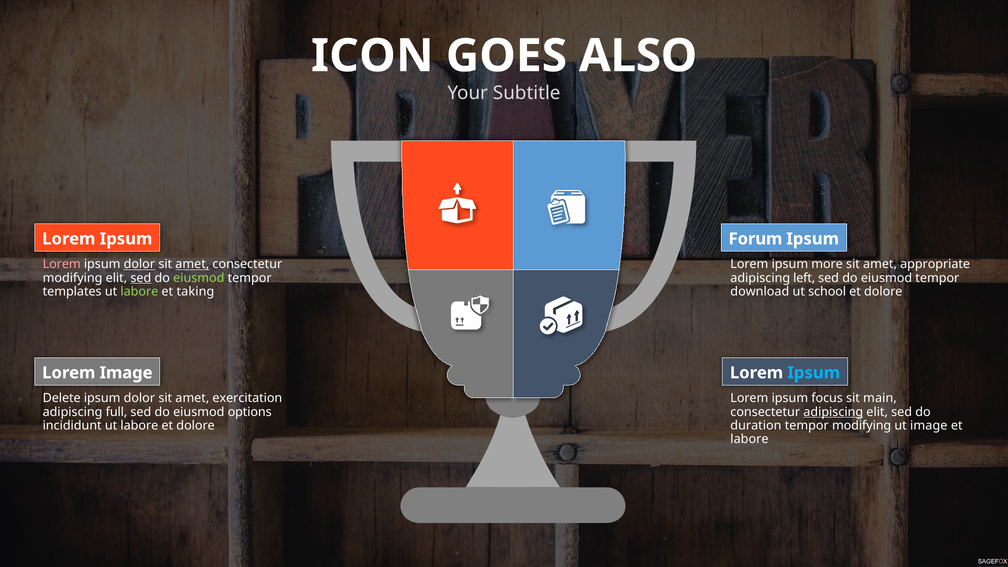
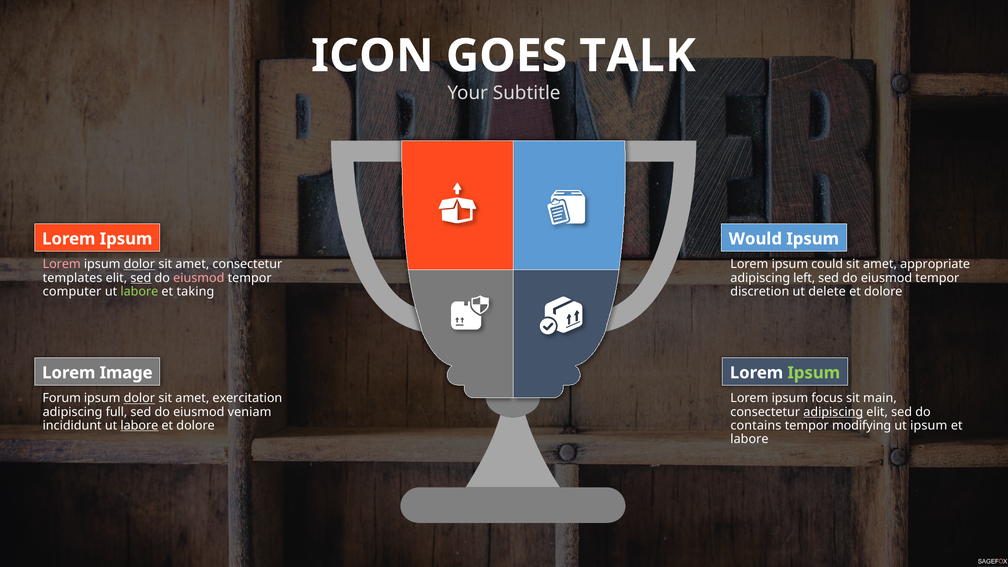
ALSO: ALSO -> TALK (638, 56)
Forum: Forum -> Would (755, 239)
amet underline: present -> none (192, 264)
more: more -> could (827, 264)
modifying: modifying -> templates (73, 278)
eiusmod colour: light green -> pink (199, 278)
templates: templates -> computer (72, 292)
download: download -> discretion (760, 292)
school: school -> delete (827, 292)
Ipsum colour: light blue -> light green (814, 373)
Delete: Delete -> Forum (62, 398)
dolor underline: none -> present (139, 398)
options: options -> veniam (250, 412)
labore underline: none -> present (139, 425)
duration: duration -> contains (756, 425)
ut image: image -> ipsum (929, 425)
